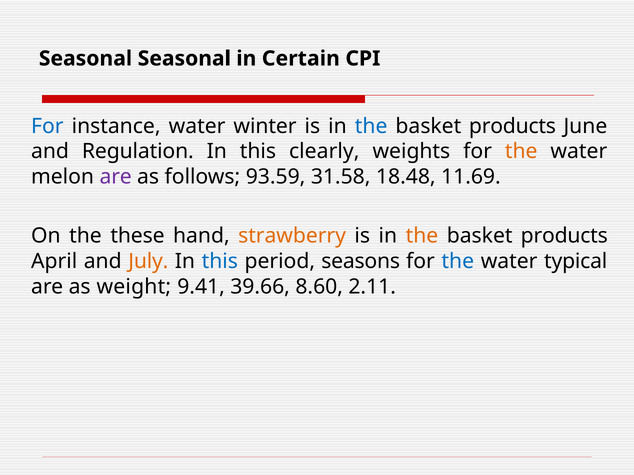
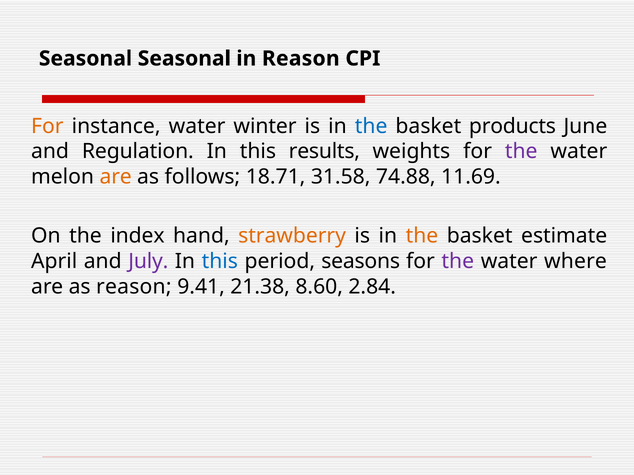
in Certain: Certain -> Reason (301, 59)
For colour: blue -> orange (47, 126)
clearly: clearly -> results (324, 152)
the colour: orange -> purple (521, 152)
are colour: purple -> orange (116, 177)
93.59: 93.59 -> 18.71 (276, 177)
18.48: 18.48 -> 74.88 (406, 177)
these: these -> index (138, 236)
products: products -> estimate (564, 236)
July colour: orange -> purple (148, 262)
the colour: blue -> purple (458, 262)
typical: typical -> where (576, 262)
as weight: weight -> reason (134, 287)
39.66: 39.66 -> 21.38 (260, 287)
2.11: 2.11 -> 2.84 (372, 287)
